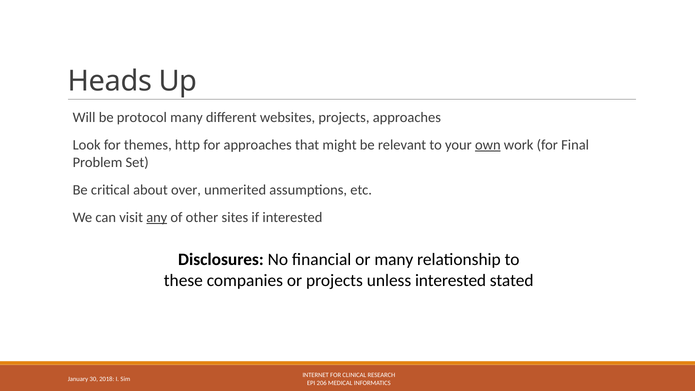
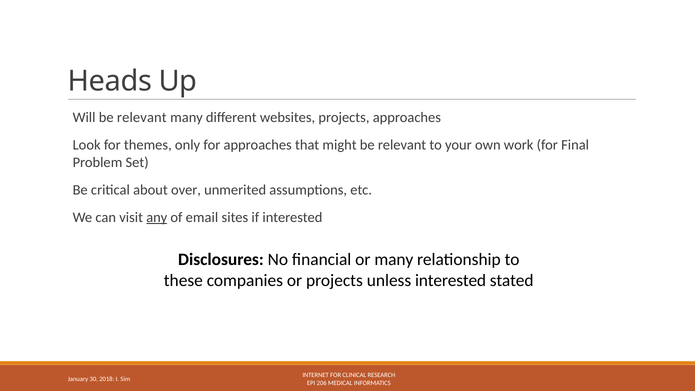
Will be protocol: protocol -> relevant (142, 117)
http: http -> only (188, 145)
own underline: present -> none (488, 145)
other: other -> email (202, 217)
